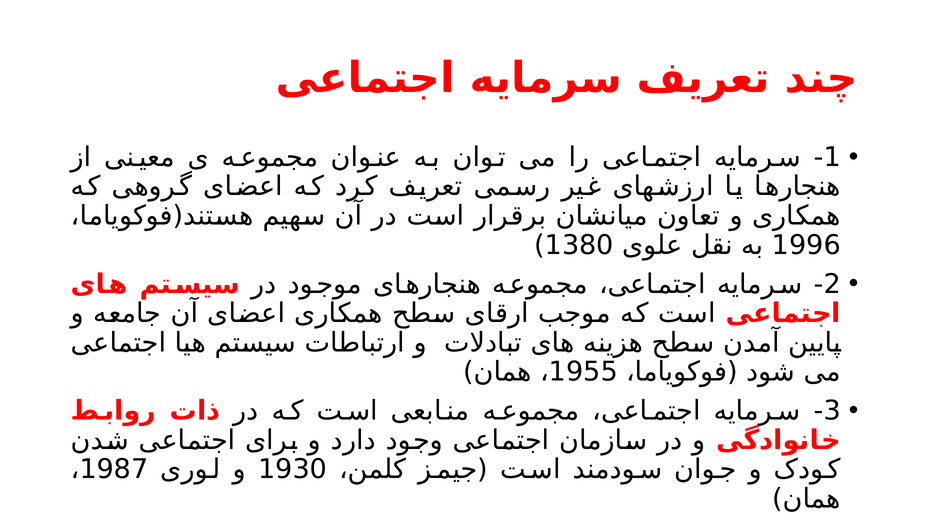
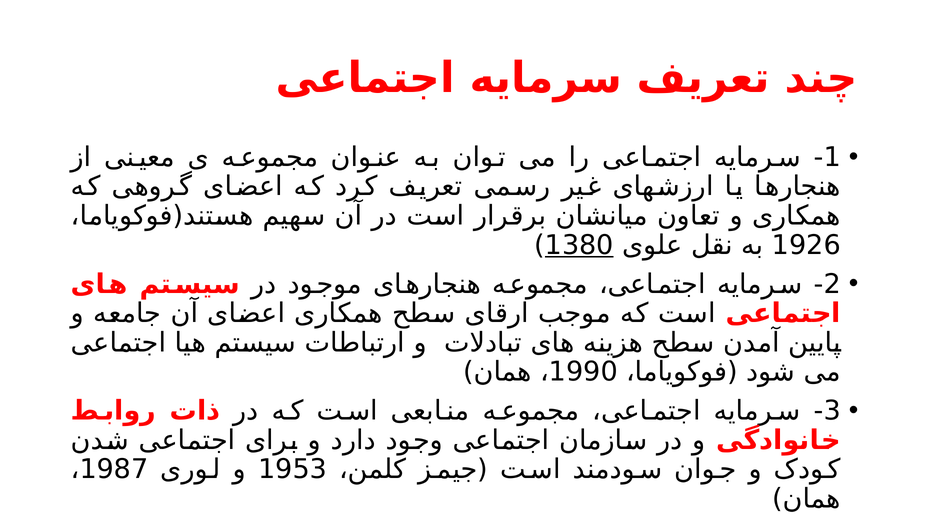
1380 underline: none -> present (579, 245)
1996: 1996 -> 1926 (806, 245)
1955: 1955 -> 1990 (583, 372)
1930: 1930 -> 1953 (293, 469)
